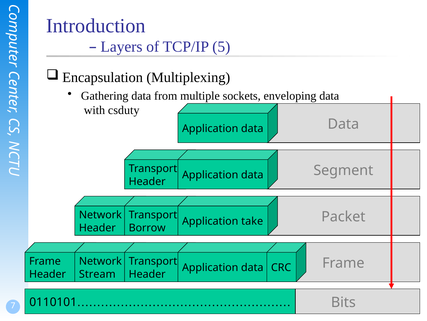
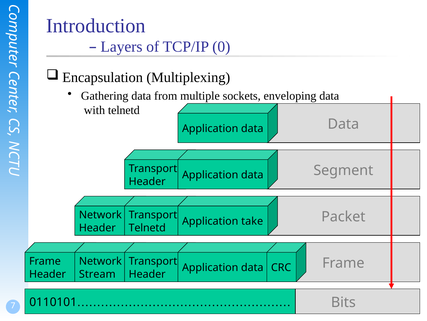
5: 5 -> 0 (221, 47)
with csduty: csduty -> telnetd (124, 110)
Borrow: Borrow -> Telnetd (147, 227)
